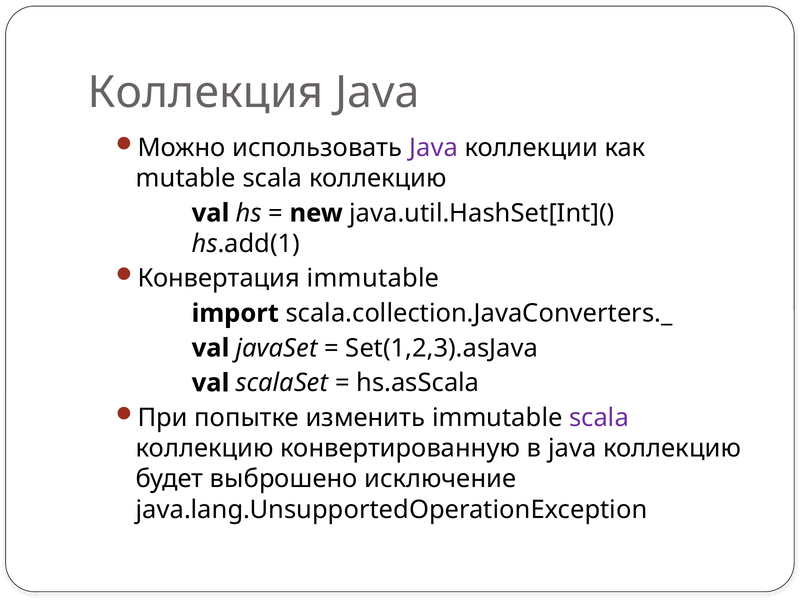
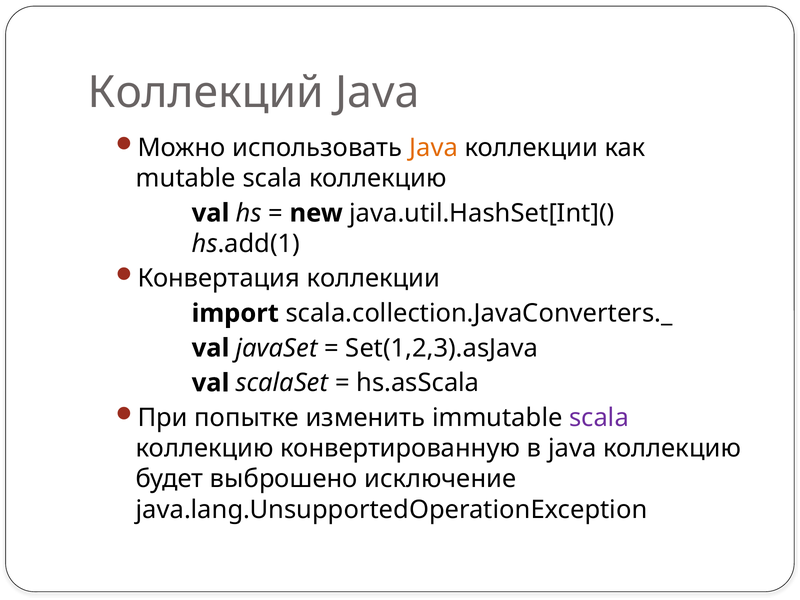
Коллекция: Коллекция -> Коллекций (206, 92)
Java colour: purple -> orange (434, 148)
Конвертация immutable: immutable -> коллекции (373, 279)
